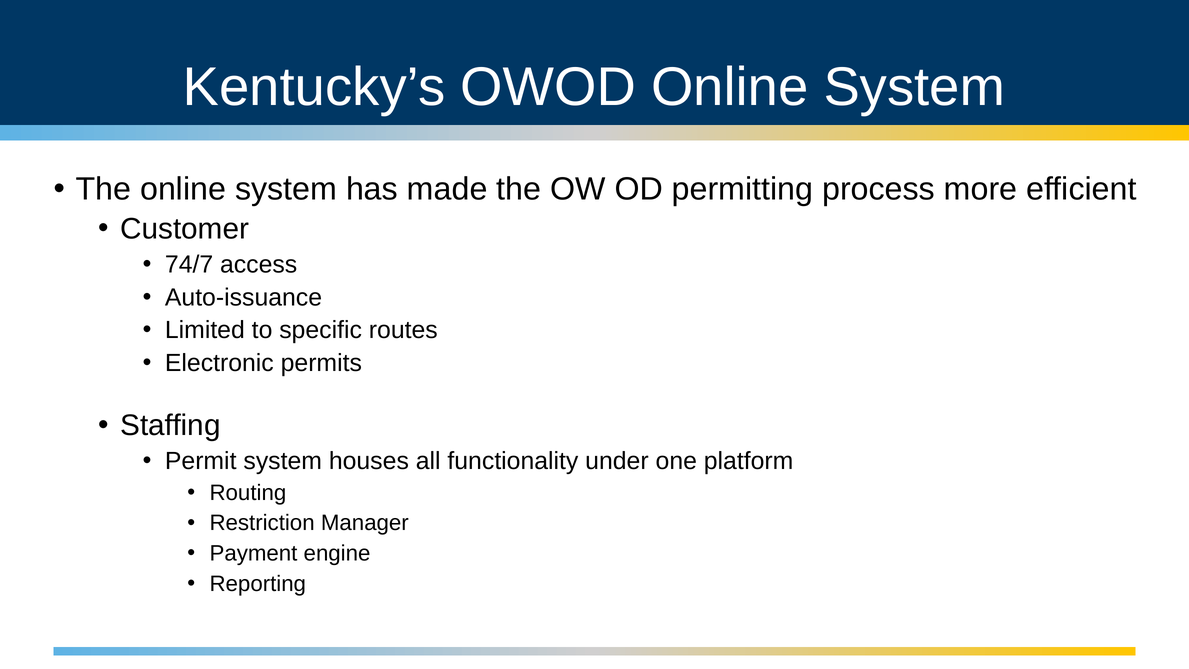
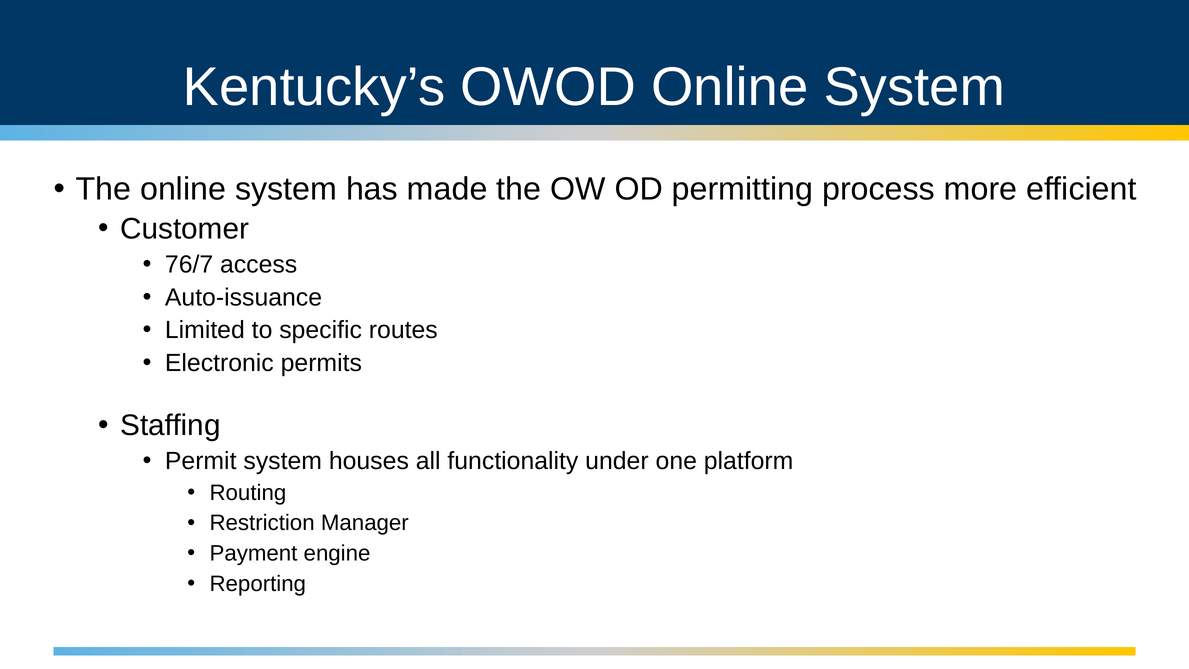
74/7: 74/7 -> 76/7 (189, 264)
